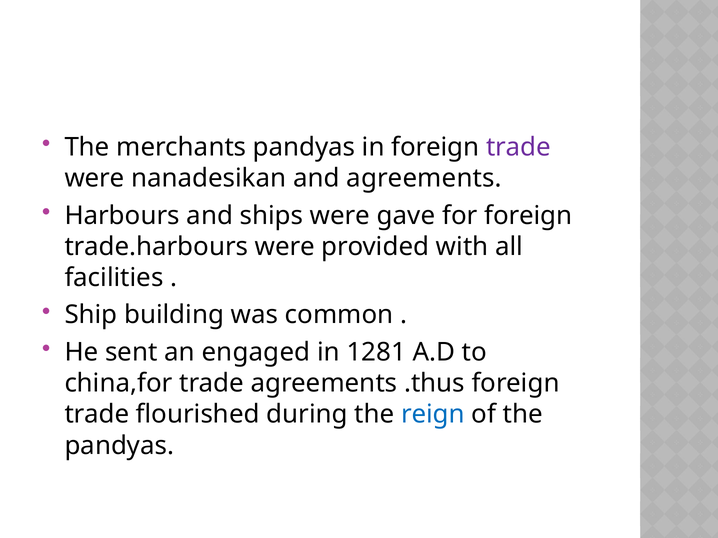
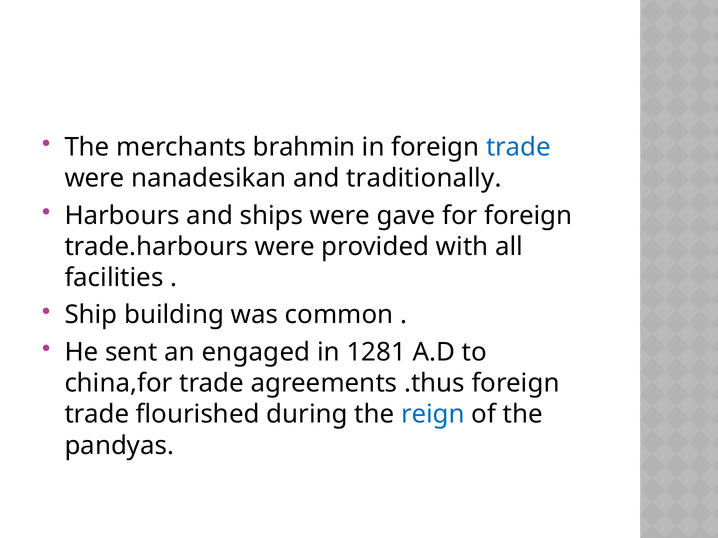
merchants pandyas: pandyas -> brahmin (304, 147)
trade colour: purple -> blue (519, 147)
and agreements: agreements -> traditionally (424, 179)
